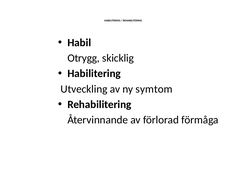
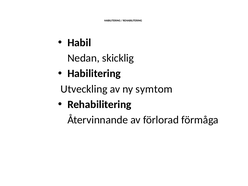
Otrygg: Otrygg -> Nedan (84, 58)
